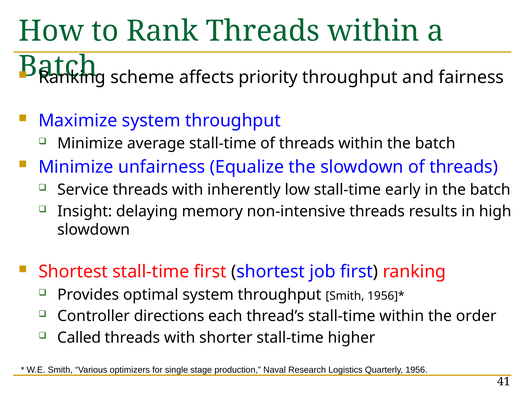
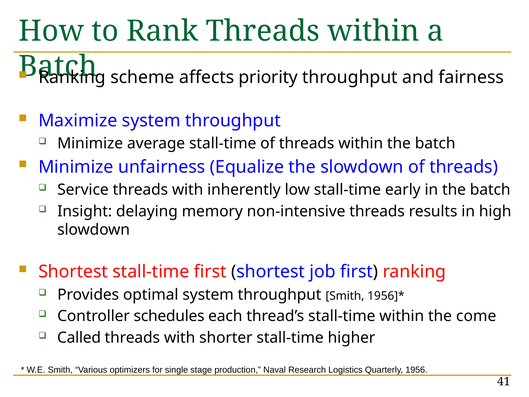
directions: directions -> schedules (169, 316)
order: order -> come (476, 316)
